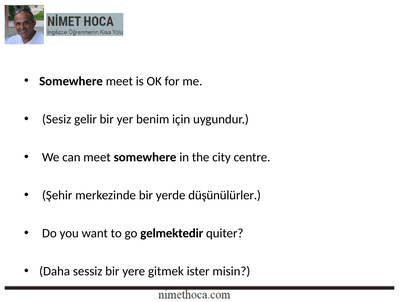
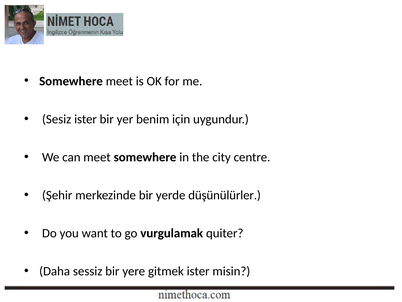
Sesiz gelir: gelir -> ister (86, 119)
gelmektedir: gelmektedir -> vurgulamak (172, 233)
